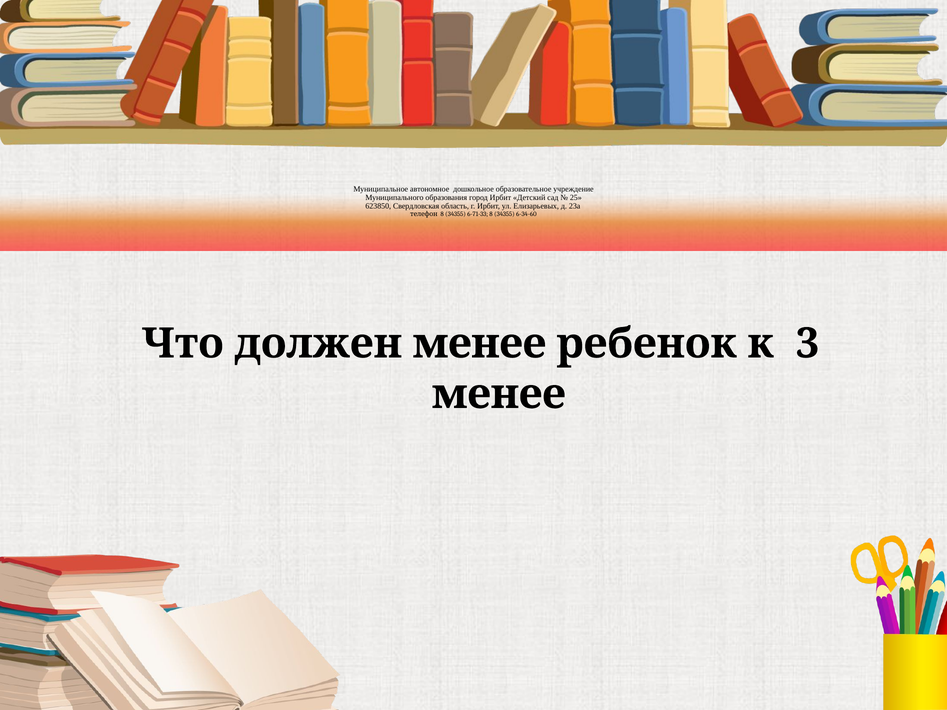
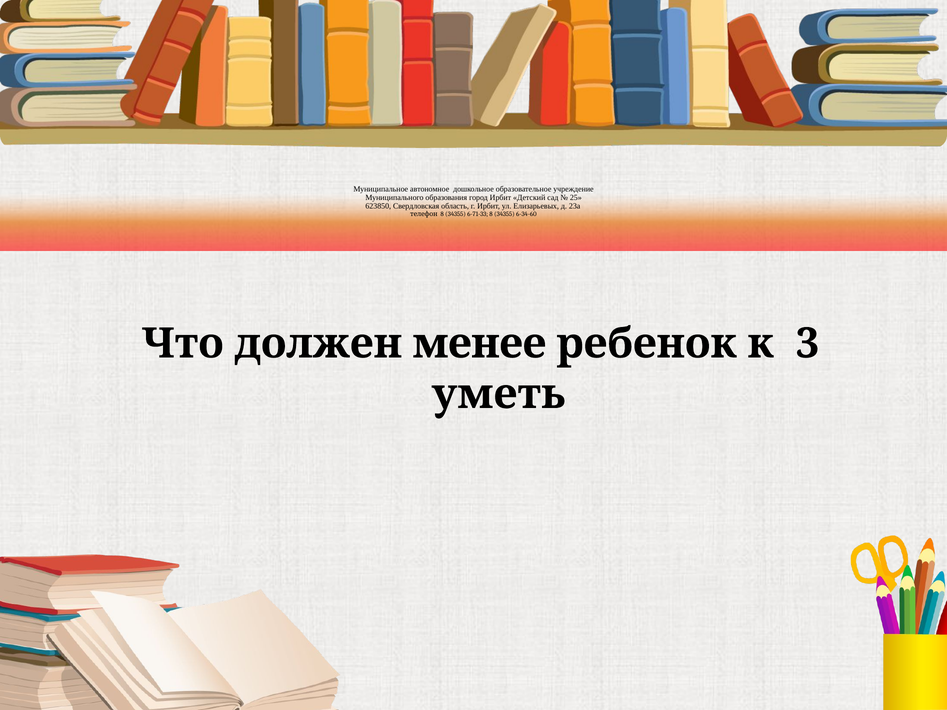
менее: менее -> уметь (499, 394)
